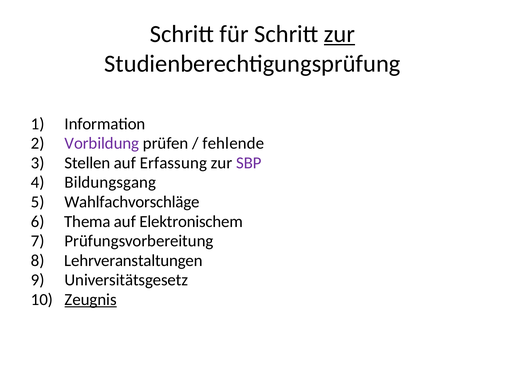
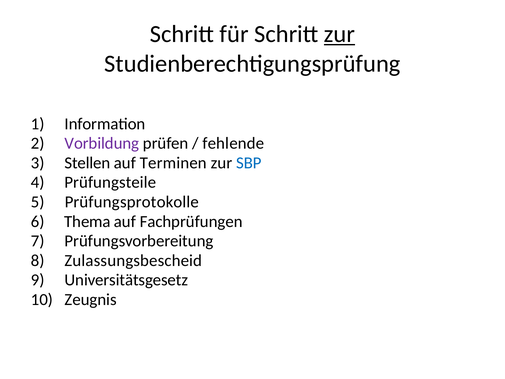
Erfassung: Erfassung -> Terminen (173, 163)
SBP colour: purple -> blue (249, 163)
Bildungsgang: Bildungsgang -> Prüfungsteile (110, 182)
Wahlfachvorschläge: Wahlfachvorschläge -> Prüfungsprotokolle (132, 202)
Elektronischem: Elektronischem -> Fachprüfungen (191, 221)
Lehrveranstaltungen: Lehrveranstaltungen -> Zulassungsbescheid (133, 260)
Zeugnis underline: present -> none (91, 299)
